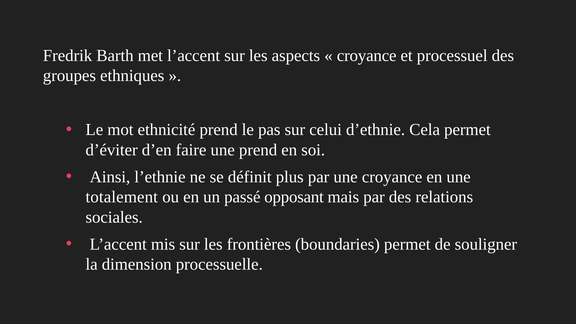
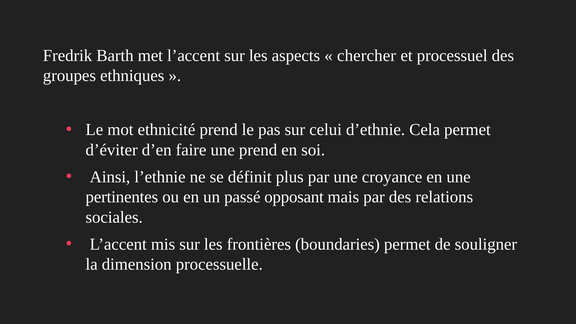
croyance: croyance -> chercher (367, 55)
totalement: totalement -> pertinentes (122, 197)
